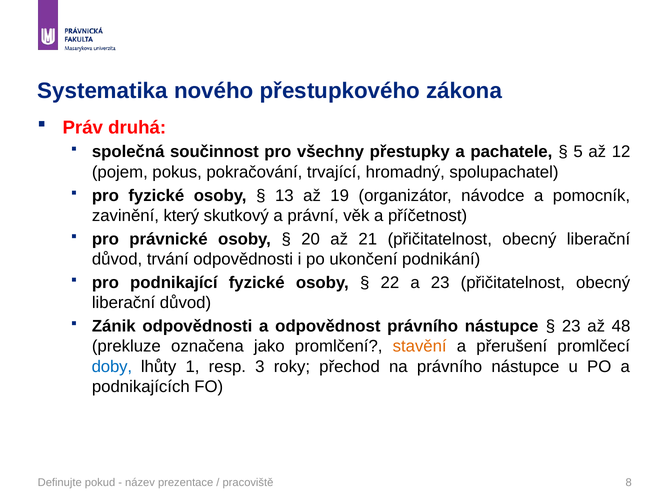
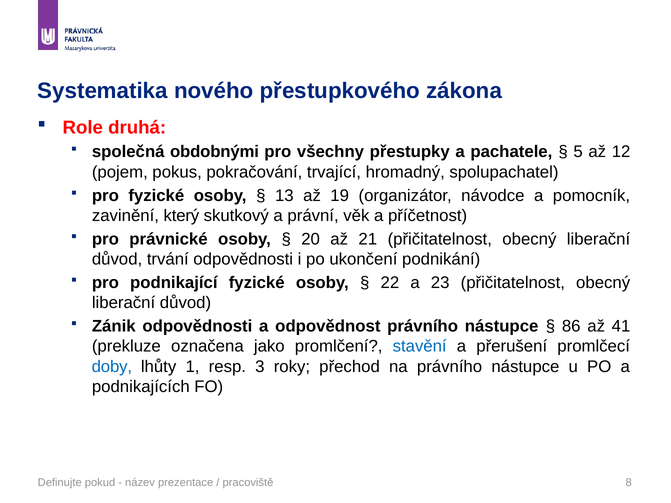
Práv: Práv -> Role (83, 128)
součinnost: součinnost -> obdobnými (214, 152)
23: 23 -> 86 (571, 326)
48: 48 -> 41 (621, 326)
stavění colour: orange -> blue (420, 347)
